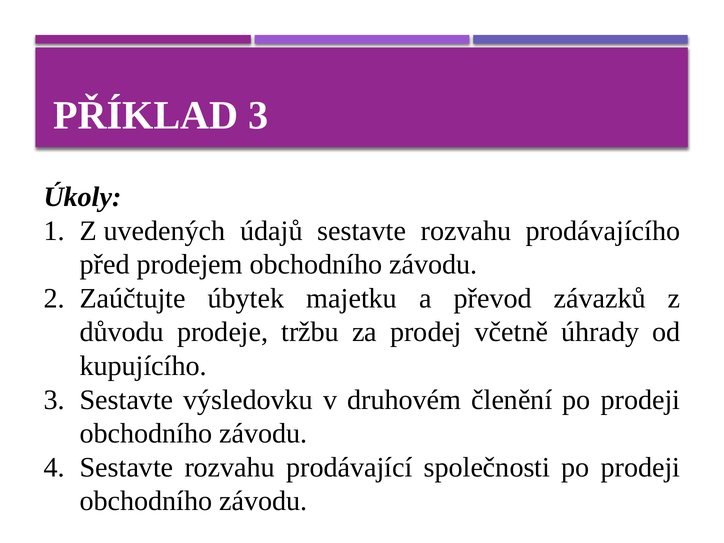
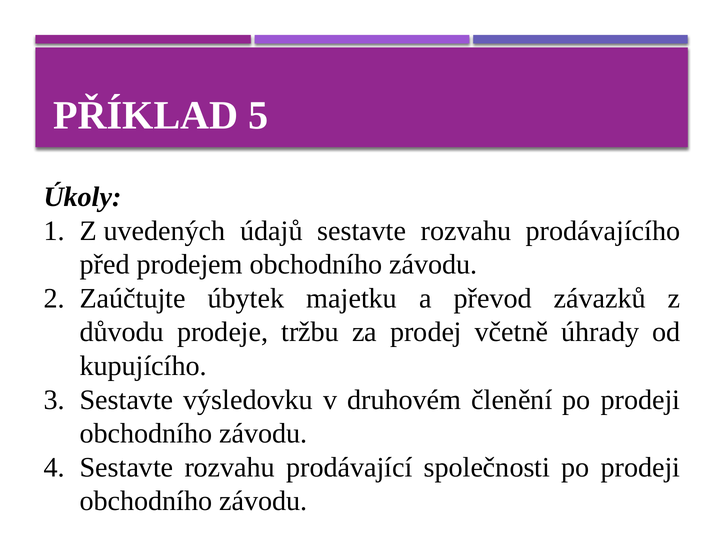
PŘÍKLAD 3: 3 -> 5 (258, 115)
